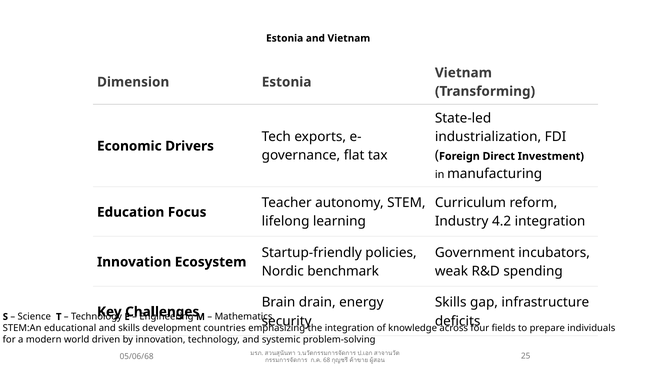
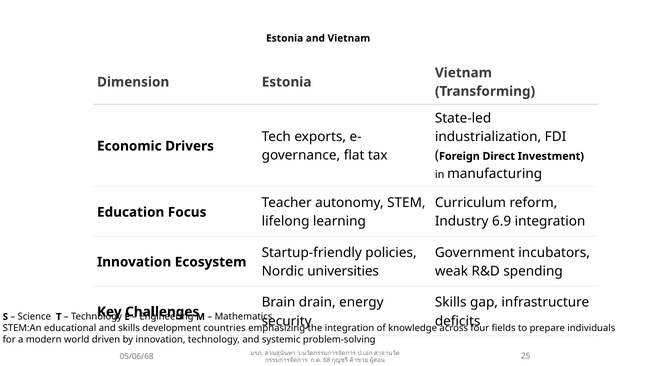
4.2: 4.2 -> 6.9 (502, 221)
benchmark: benchmark -> universities (343, 271)
